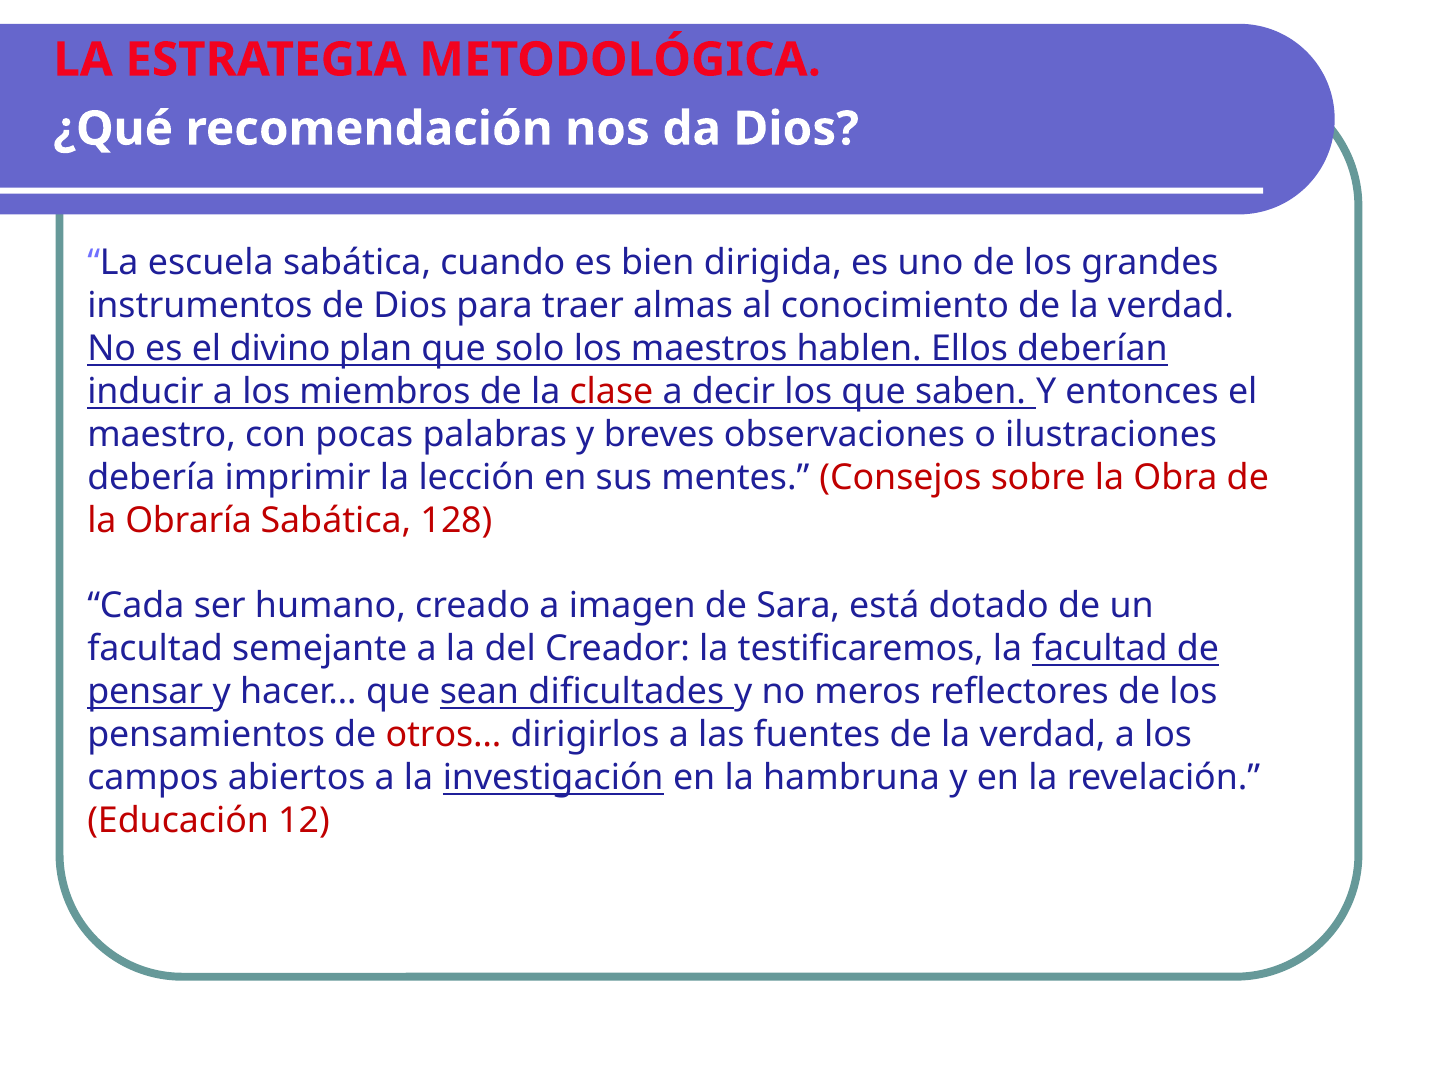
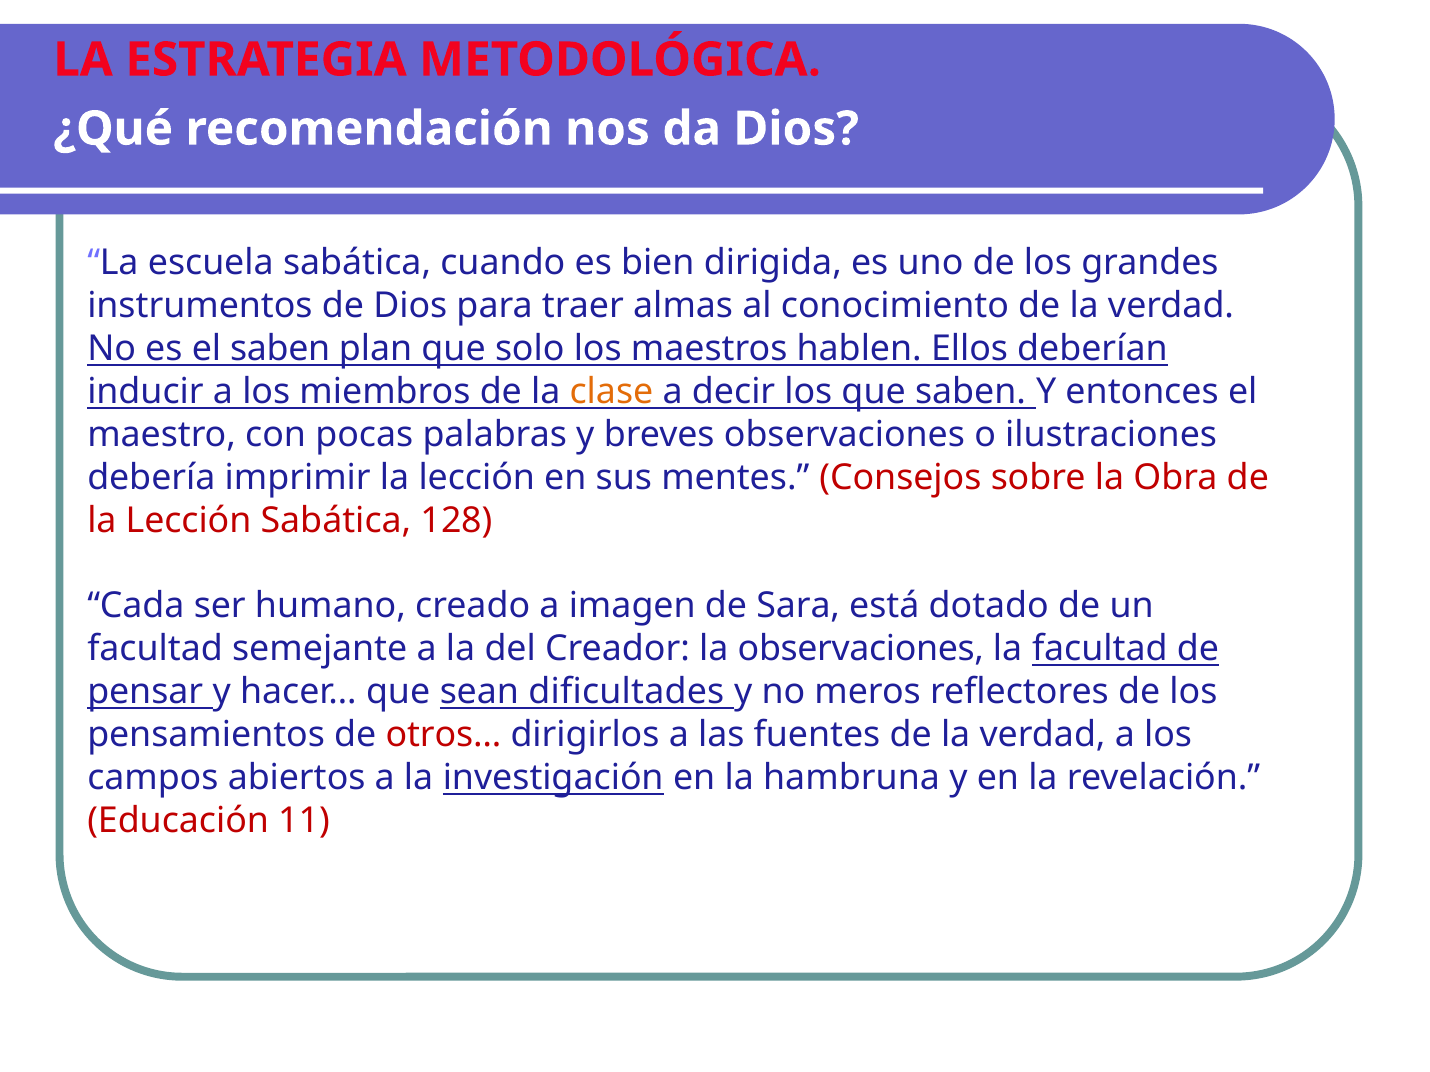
el divino: divino -> saben (280, 349)
clase colour: red -> orange (611, 392)
Obraría: Obraría -> Lección (189, 521)
la testificaremos: testificaremos -> observaciones (861, 649)
12: 12 -> 11 (304, 821)
